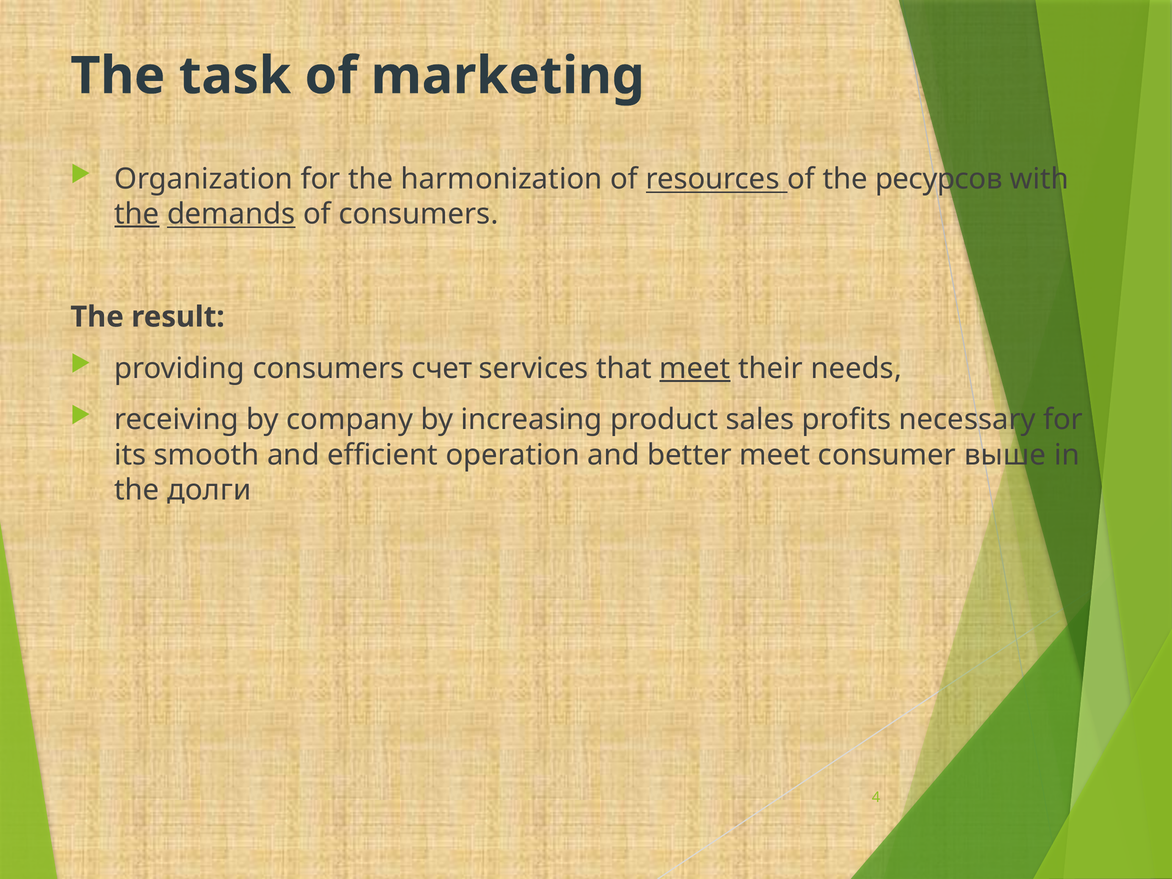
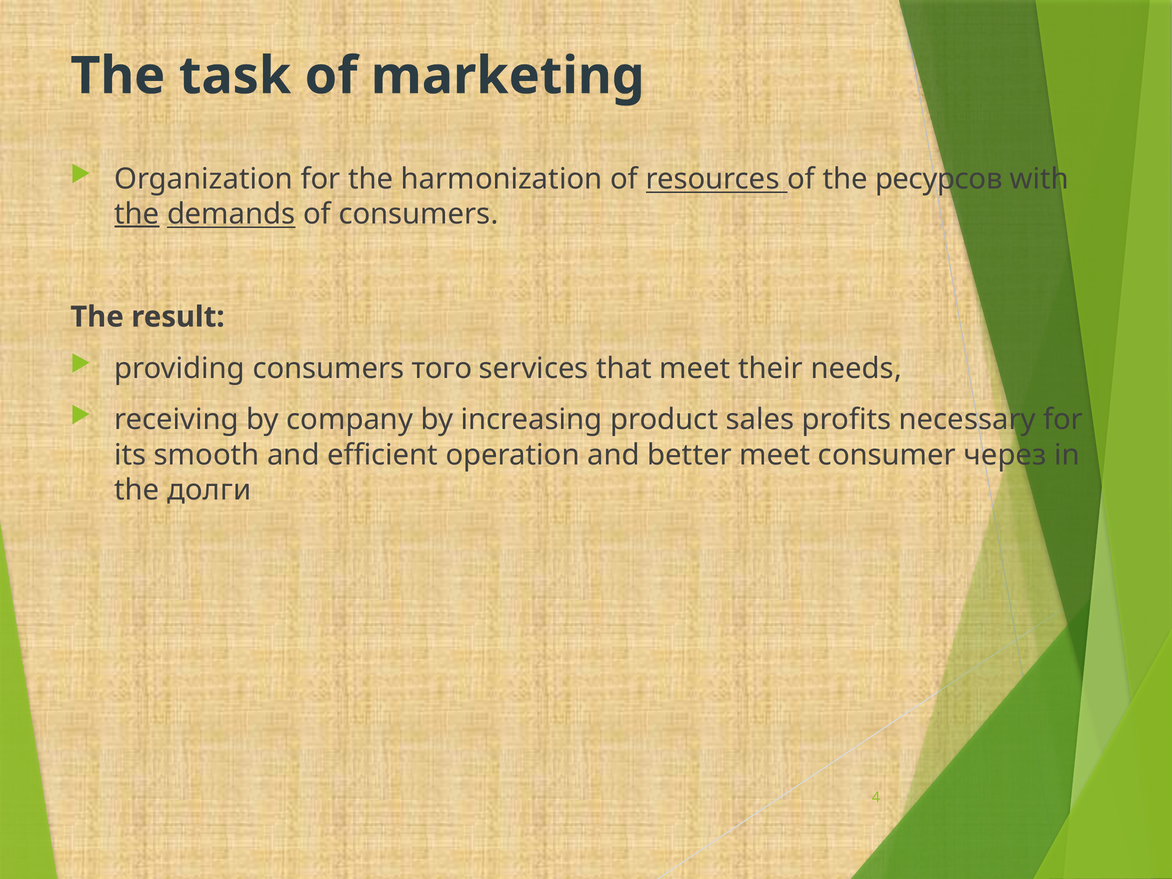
счет: счет -> того (442, 368)
meet underline: present -> none (695, 368)
выше: выше -> через (1005, 455)
